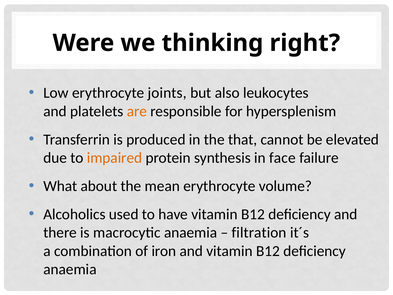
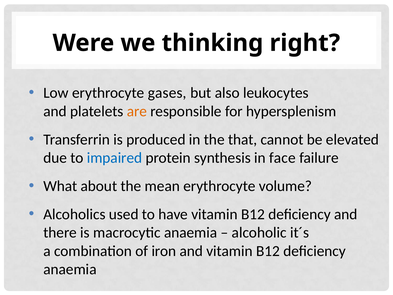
joints: joints -> gases (167, 93)
impaired colour: orange -> blue (114, 158)
filtration: filtration -> alcoholic (259, 232)
